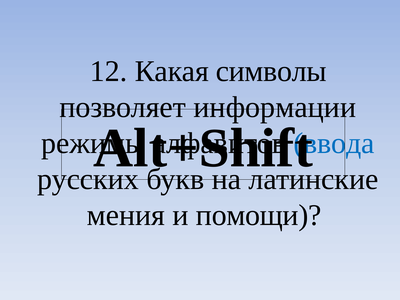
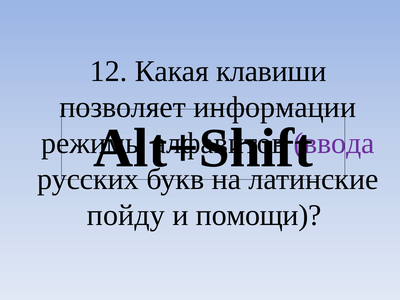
символы: символы -> клавиши (271, 71)
ввода colour: blue -> purple (334, 143)
мения: мения -> пойду (126, 215)
